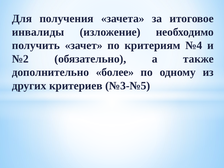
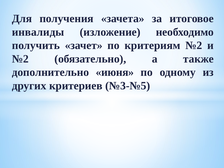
критериям №4: №4 -> №2 (194, 45)
более: более -> июня (115, 72)
